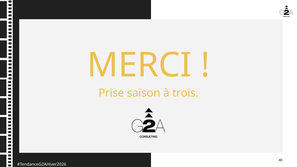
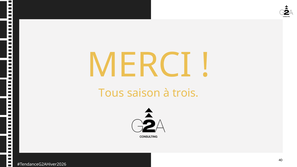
Prise: Prise -> Tous (111, 93)
